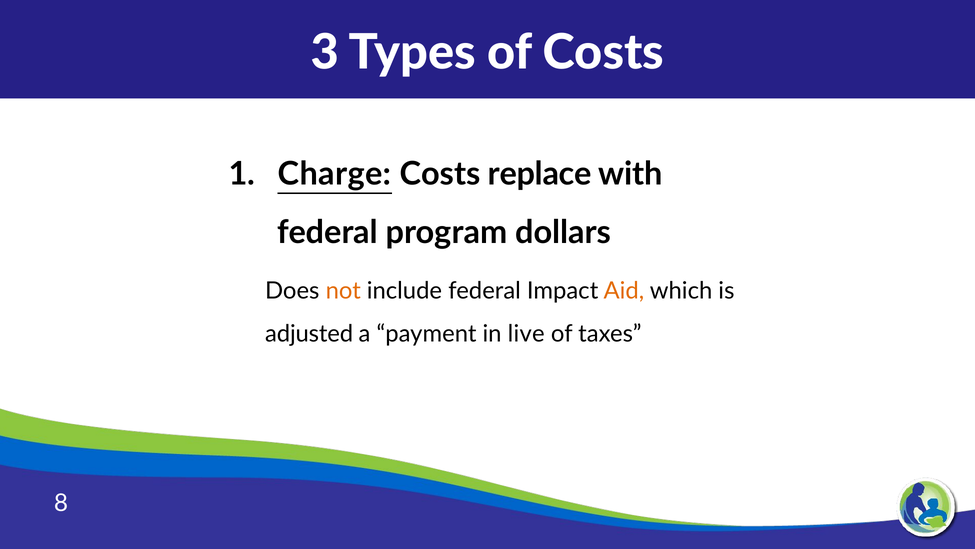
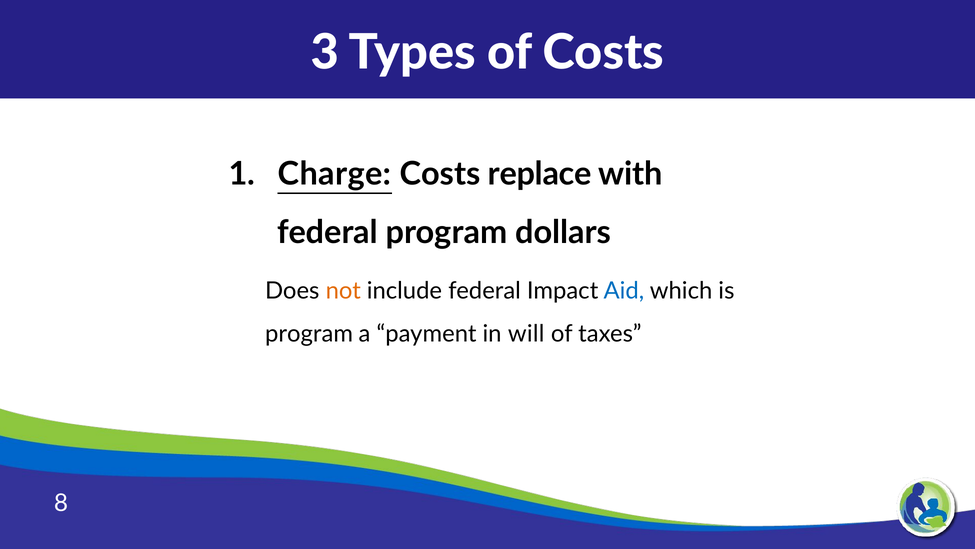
Aid colour: orange -> blue (624, 291)
adjusted: adjusted -> program (309, 334)
live: live -> will (526, 334)
